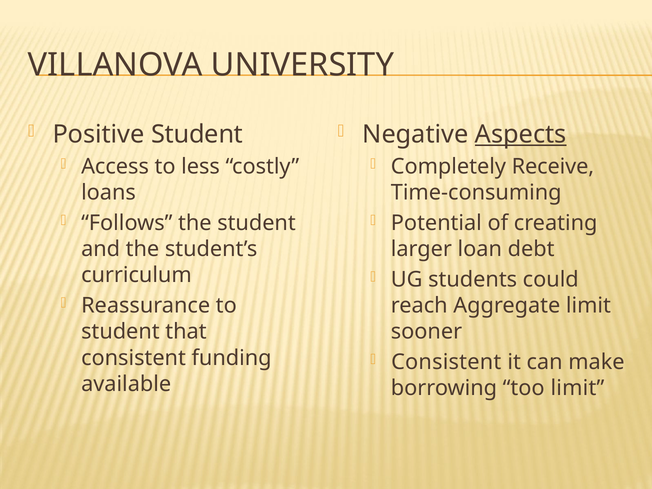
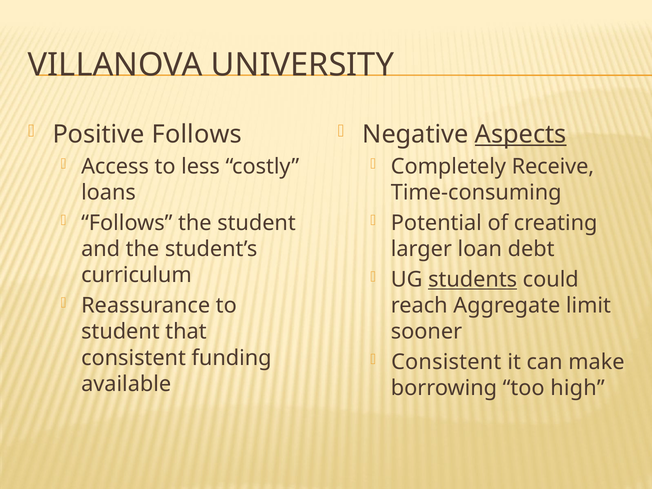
Positive Student: Student -> Follows (197, 134)
students underline: none -> present (473, 280)
too limit: limit -> high (577, 388)
